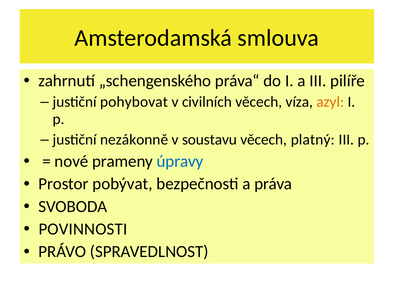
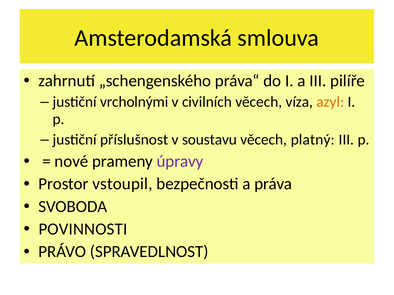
pohybovat: pohybovat -> vrcholnými (134, 102)
nezákonně: nezákonně -> příslušnost (134, 140)
úpravy colour: blue -> purple (180, 161)
pobývat: pobývat -> vstoupil (122, 184)
